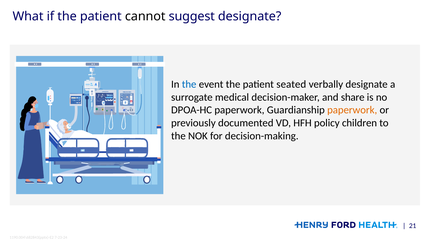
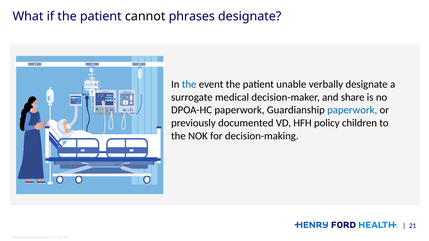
suggest: suggest -> phrases (192, 17)
seated: seated -> unable (291, 85)
paperwork colour: orange -> blue (352, 110)
